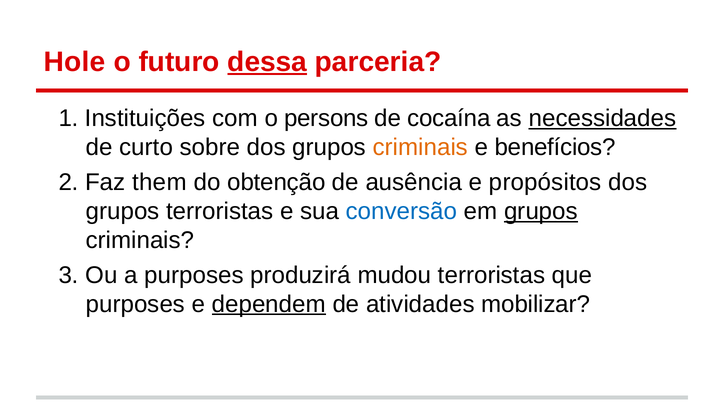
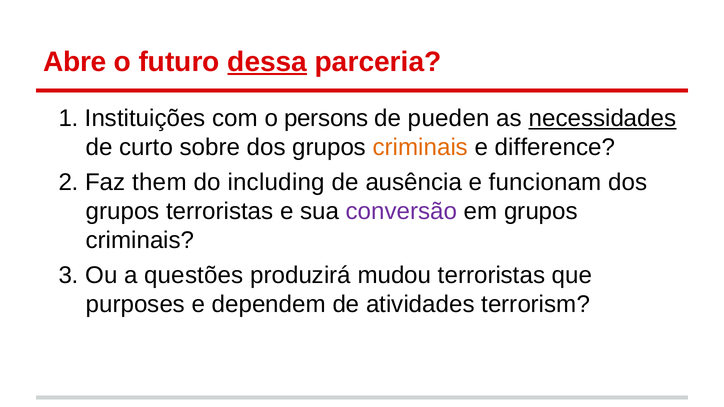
Hole: Hole -> Abre (75, 62)
cocaína: cocaína -> pueden (449, 118)
benefícios: benefícios -> difference (555, 147)
obtenção: obtenção -> including (276, 182)
propósitos: propósitos -> funcionam (545, 182)
conversão colour: blue -> purple (402, 211)
grupos underline: present -> none (541, 211)
a purposes: purposes -> questões (194, 275)
dependem underline: present -> none (269, 304)
mobilizar: mobilizar -> terrorism (536, 304)
